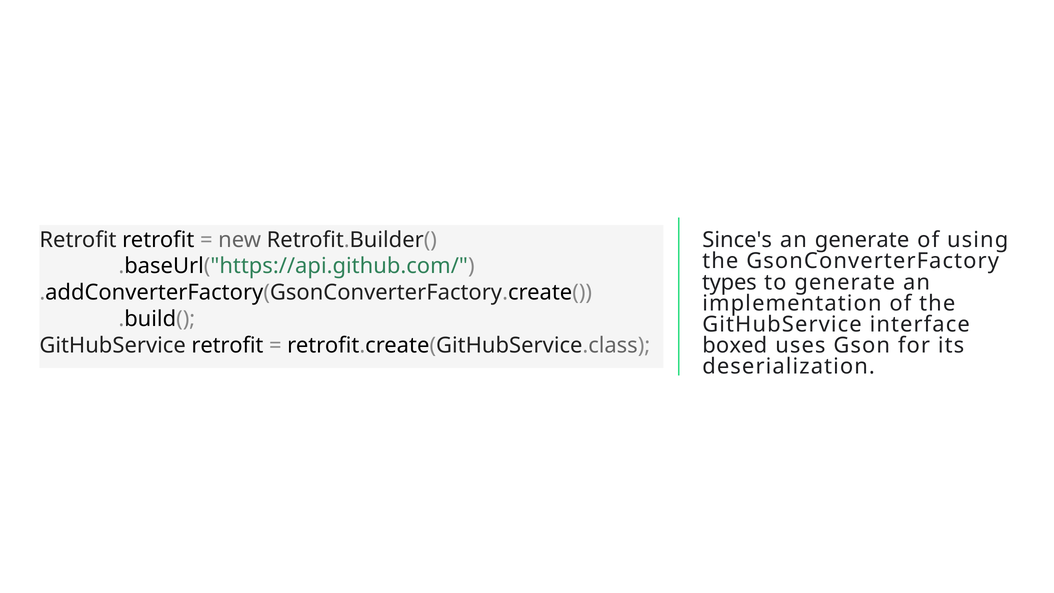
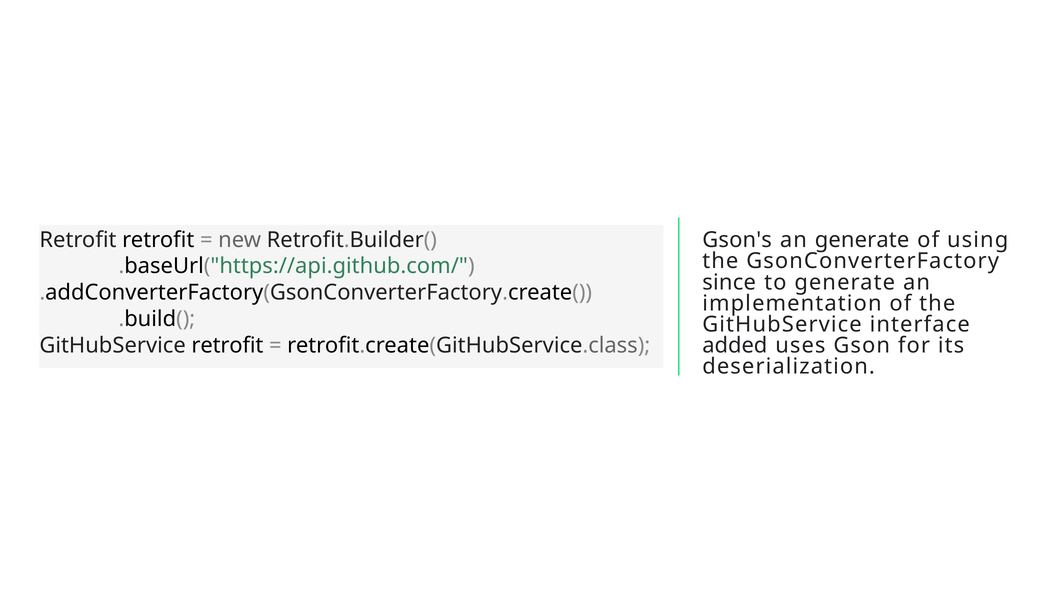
Since's: Since's -> Gson's (737, 240)
types: types -> since (729, 282)
boxed: boxed -> added (735, 346)
